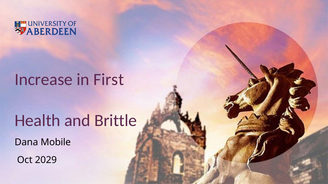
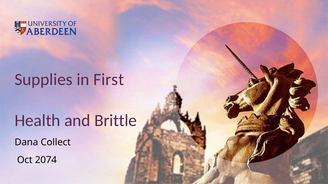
Increase: Increase -> Supplies (44, 80)
Mobile: Mobile -> Collect (56, 143)
2029: 2029 -> 2074 (46, 160)
